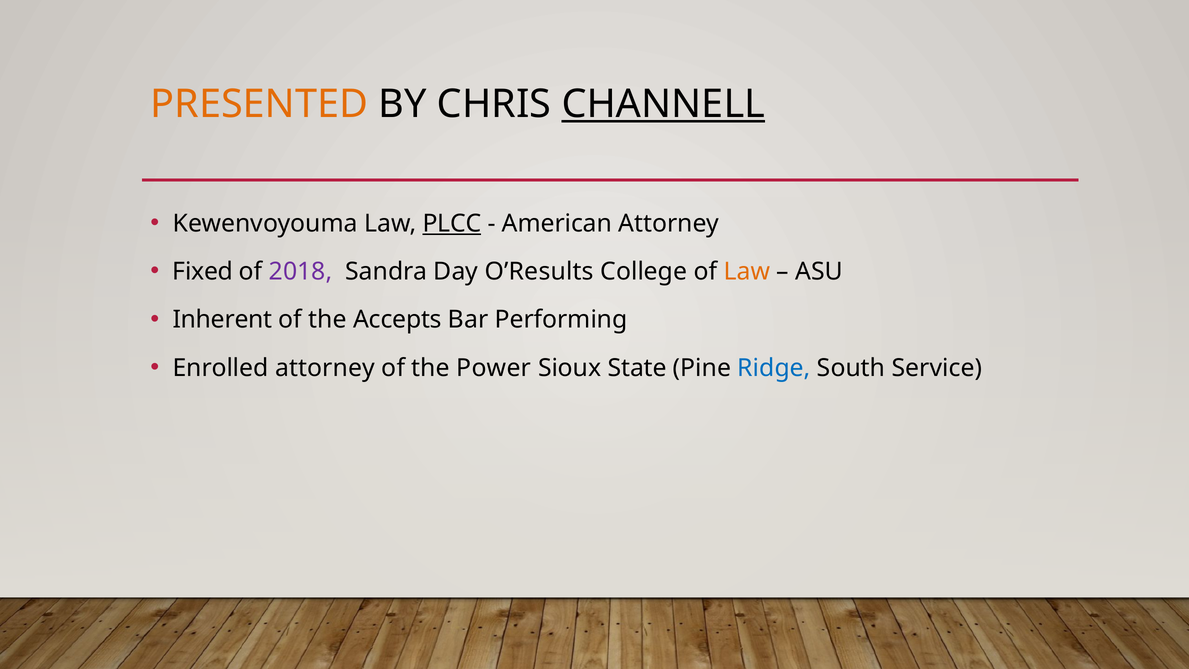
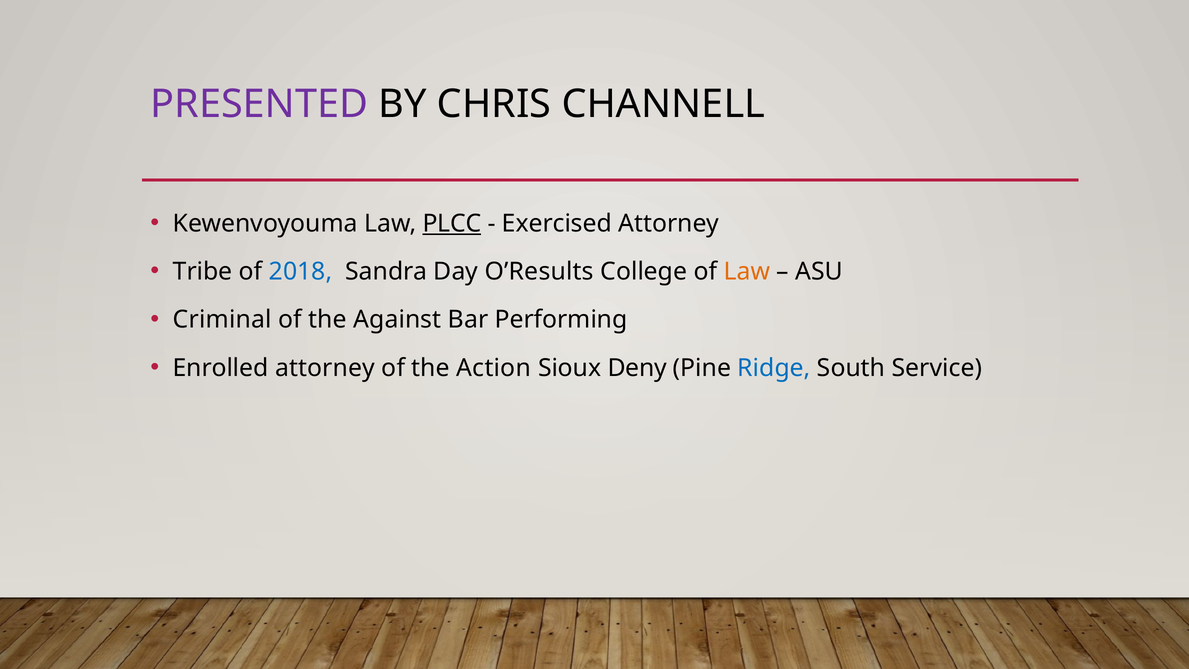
PRESENTED colour: orange -> purple (259, 104)
CHANNELL underline: present -> none (663, 104)
American: American -> Exercised (557, 224)
Fixed: Fixed -> Tribe (203, 272)
2018 colour: purple -> blue (301, 272)
Inherent: Inherent -> Criminal (222, 320)
Accepts: Accepts -> Against (397, 320)
Power: Power -> Action (494, 368)
State: State -> Deny (637, 368)
